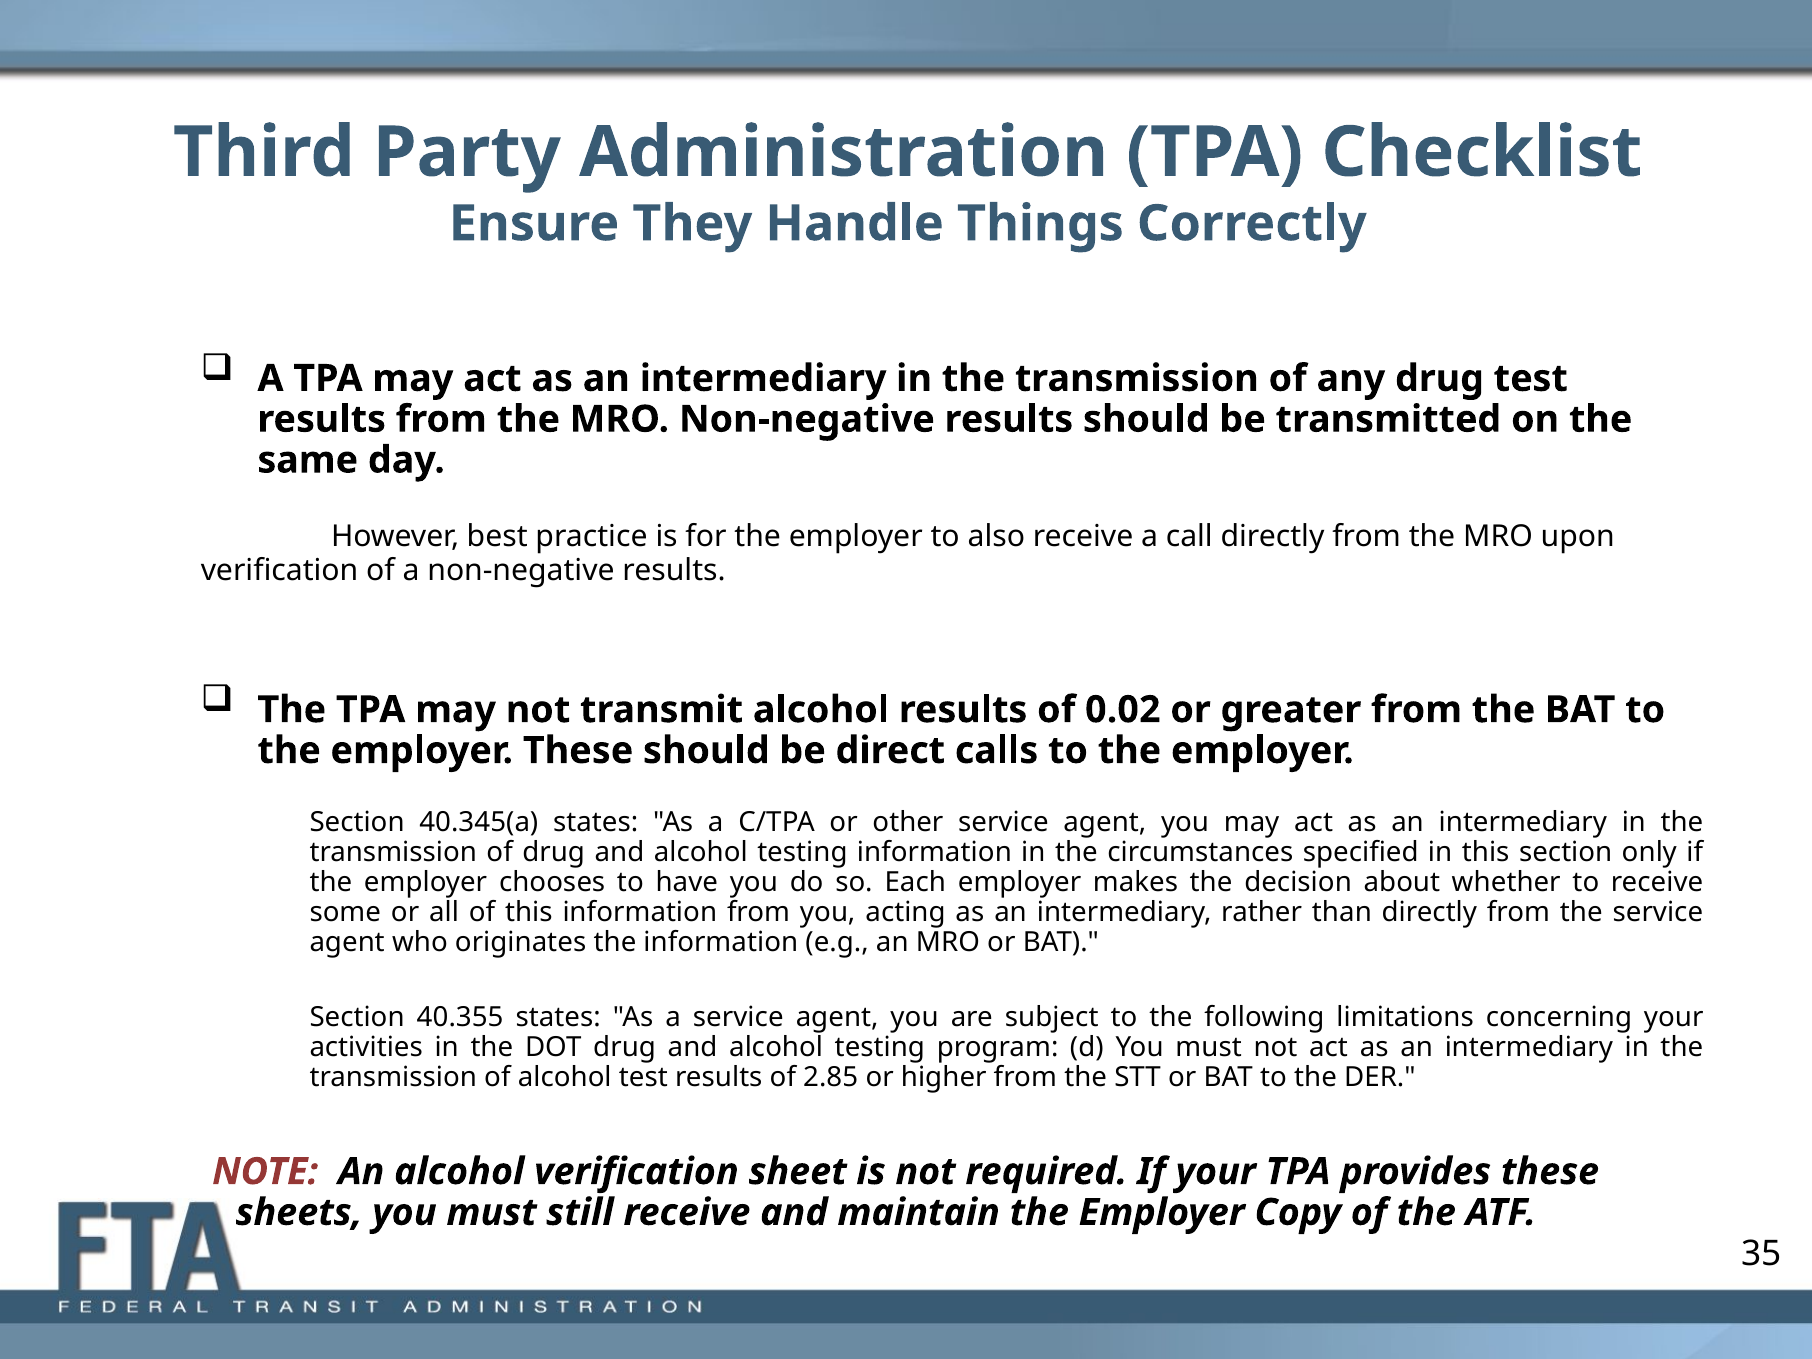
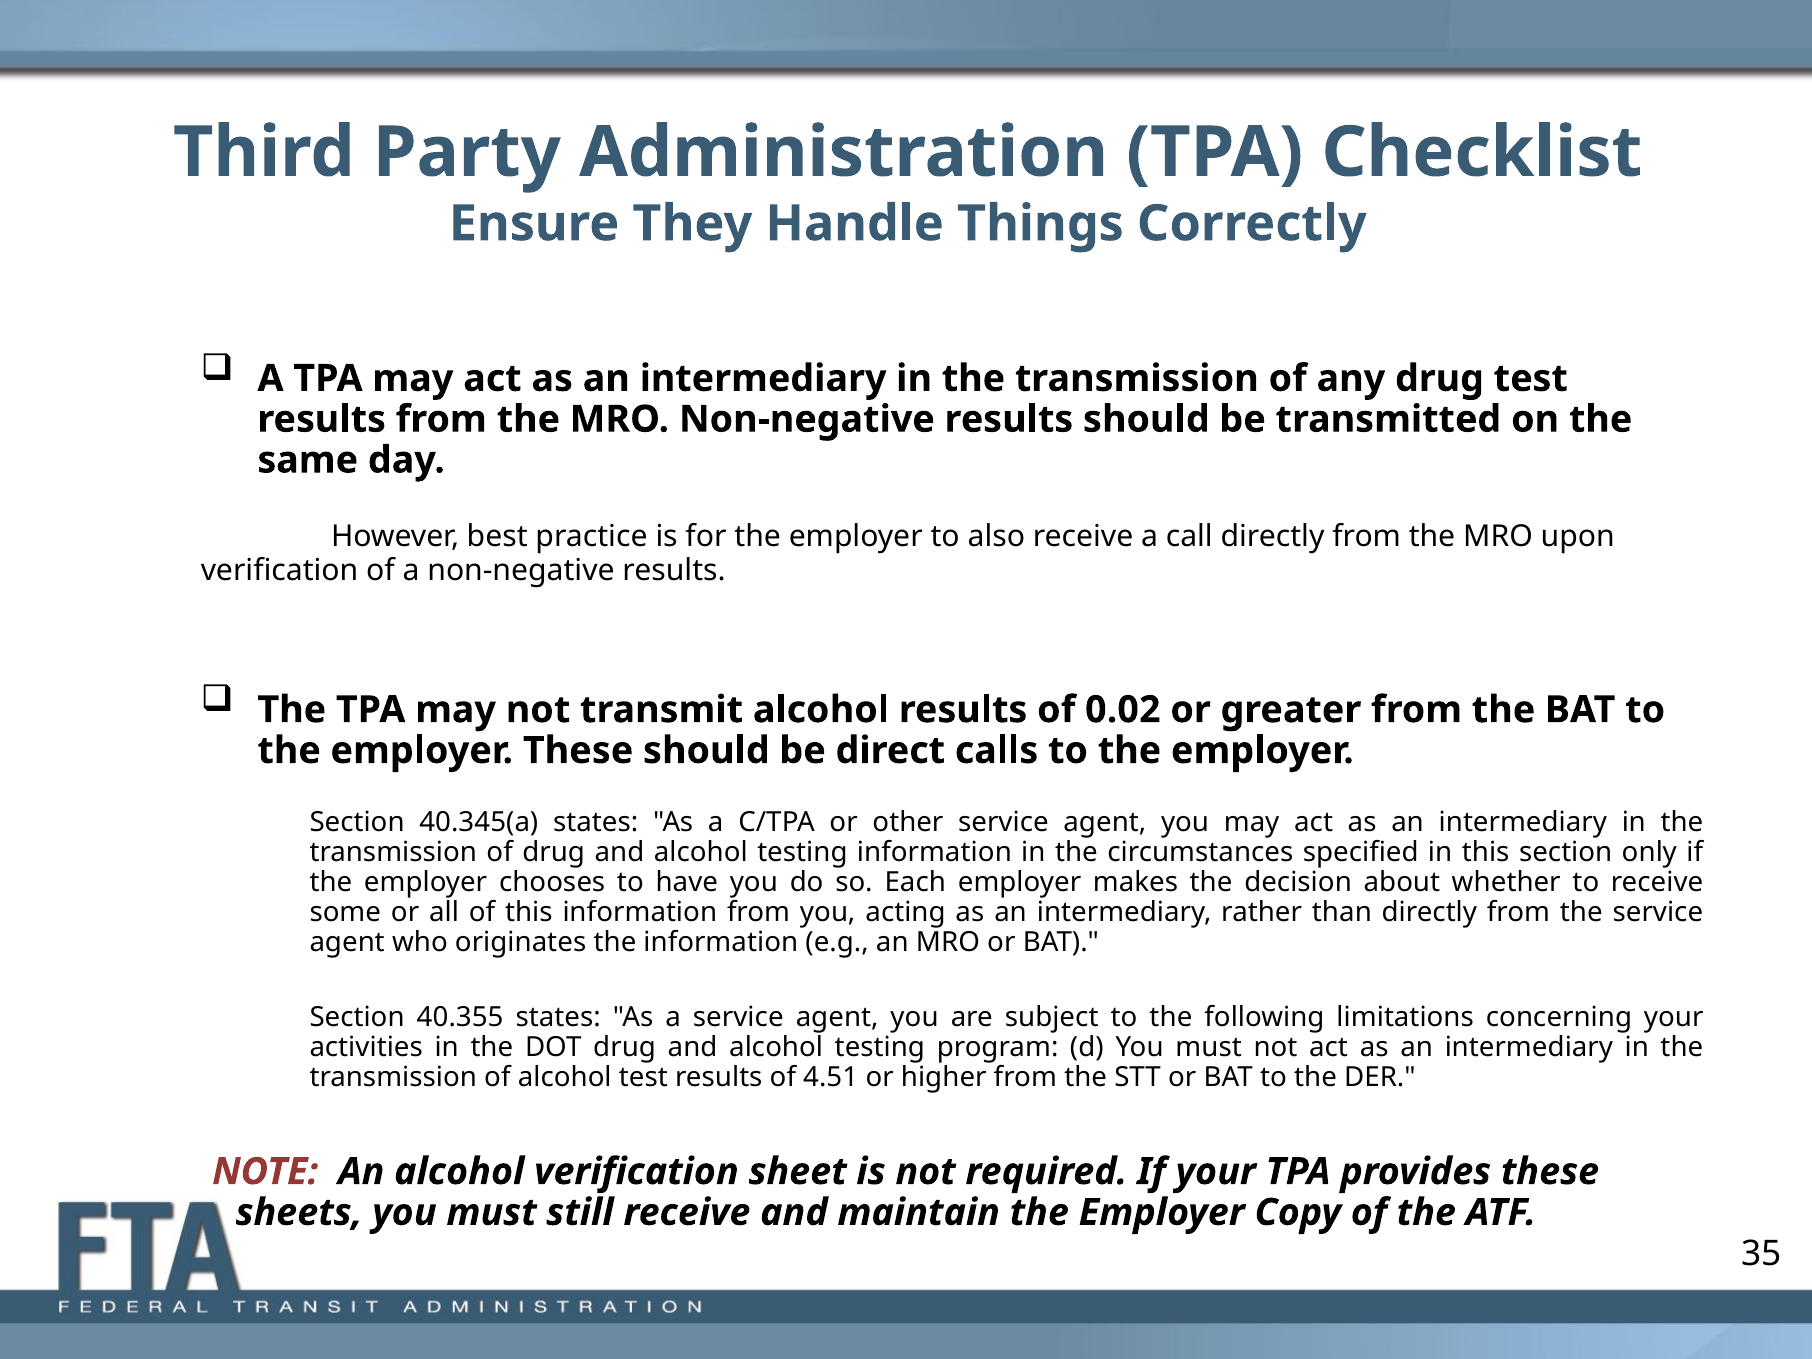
2.85: 2.85 -> 4.51 (831, 1077)
